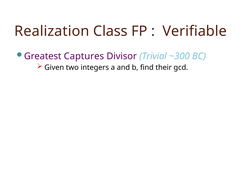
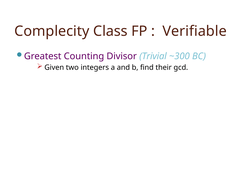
Realization: Realization -> Complecity (52, 31)
Captures: Captures -> Counting (84, 56)
